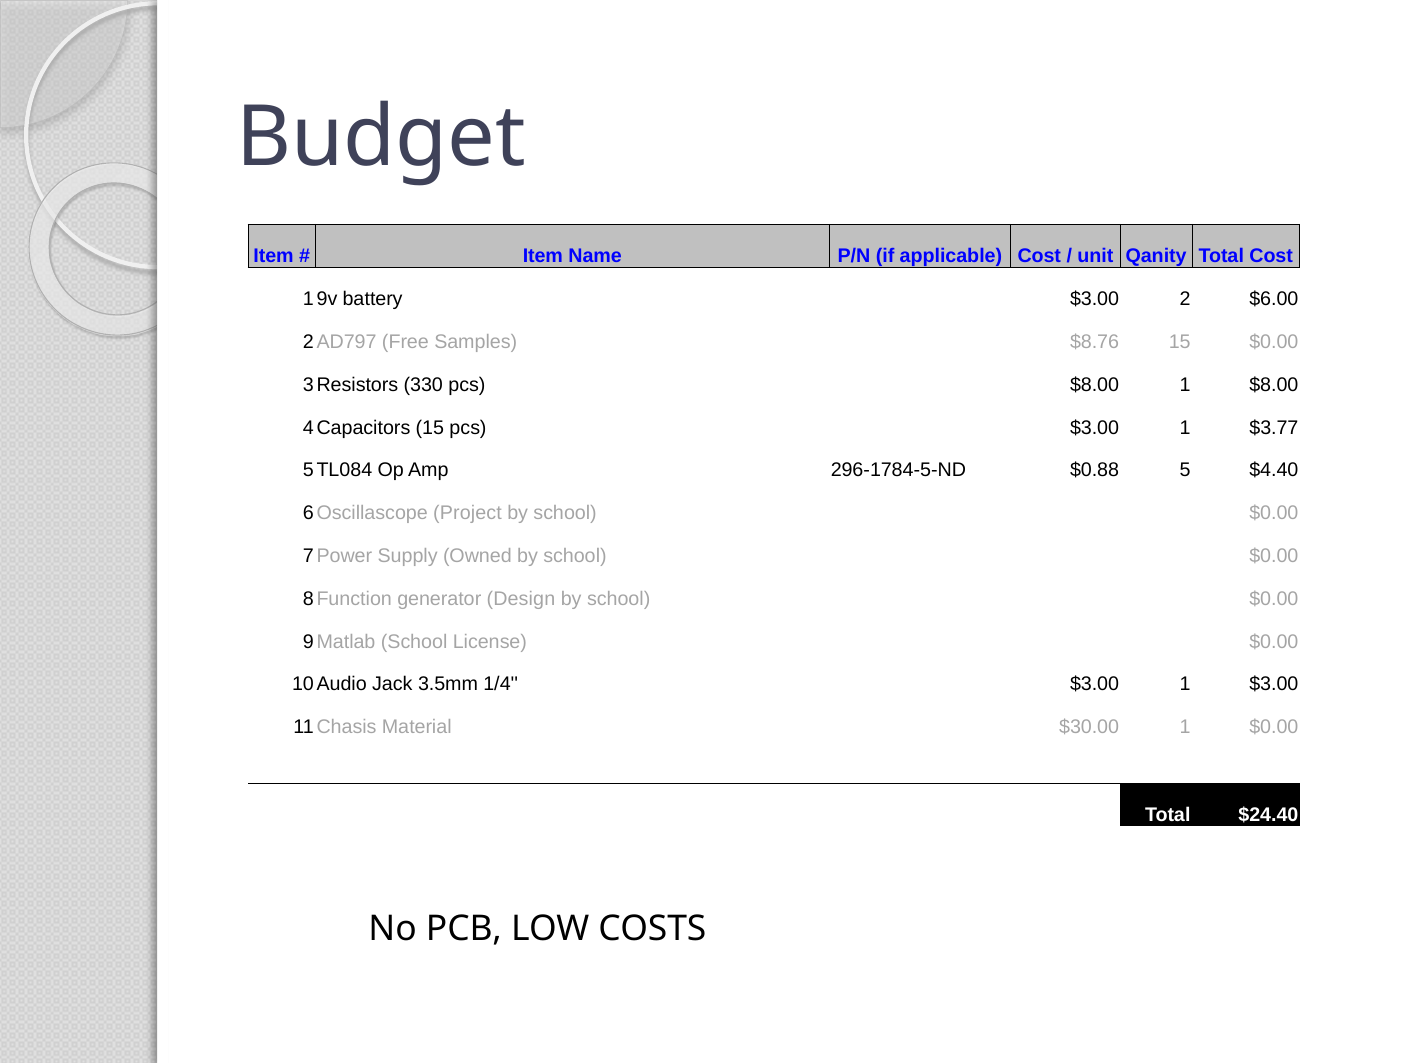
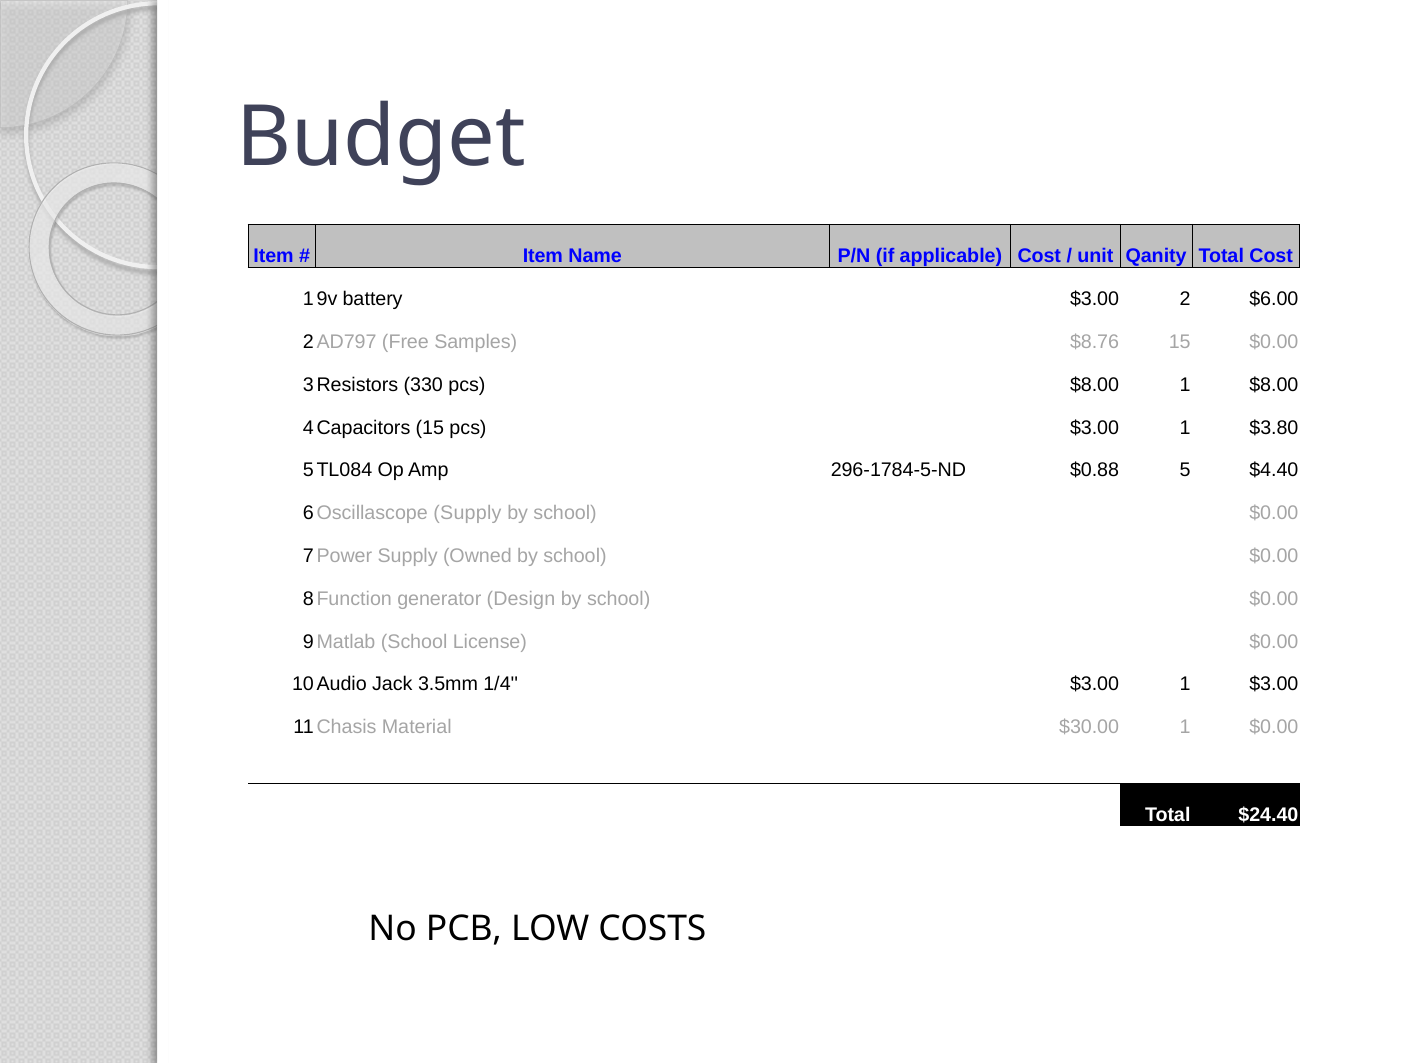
$3.77: $3.77 -> $3.80 (1274, 428)
Project: Project -> Supply (467, 514)
